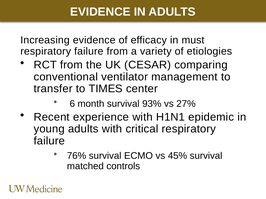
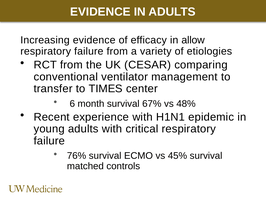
must: must -> allow (193, 40)
93%: 93% -> 67% (152, 104)
27%: 27% -> 48% (186, 104)
